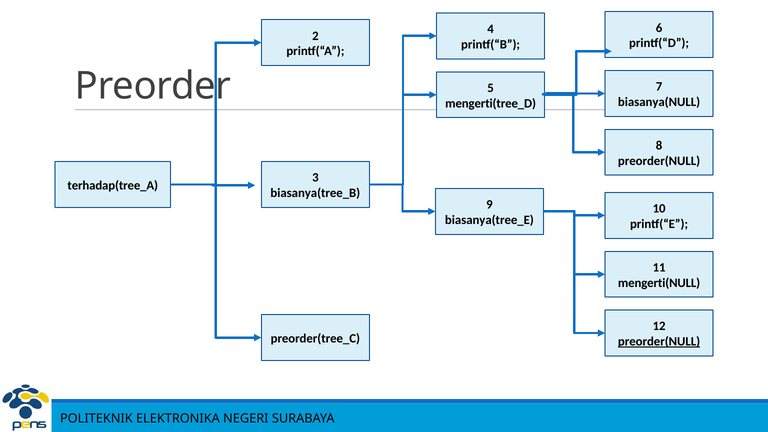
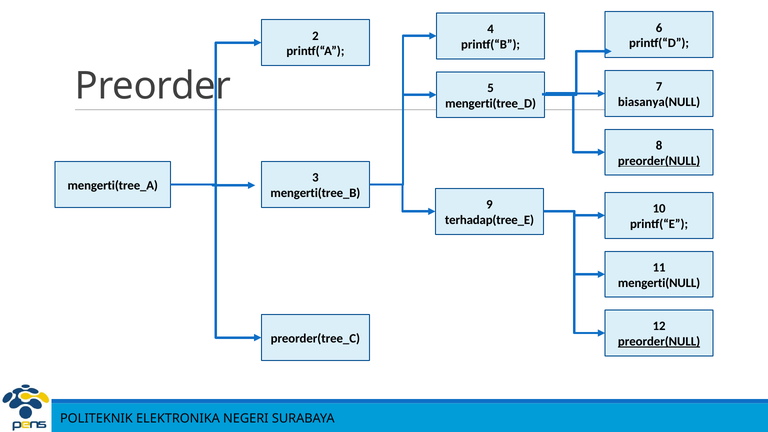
preorder(NULL underline: none -> present (659, 161)
terhadap(tree_A: terhadap(tree_A -> mengerti(tree_A (113, 185)
biasanya(tree_B: biasanya(tree_B -> mengerti(tree_B (315, 193)
biasanya(tree_E: biasanya(tree_E -> terhadap(tree_E (489, 220)
